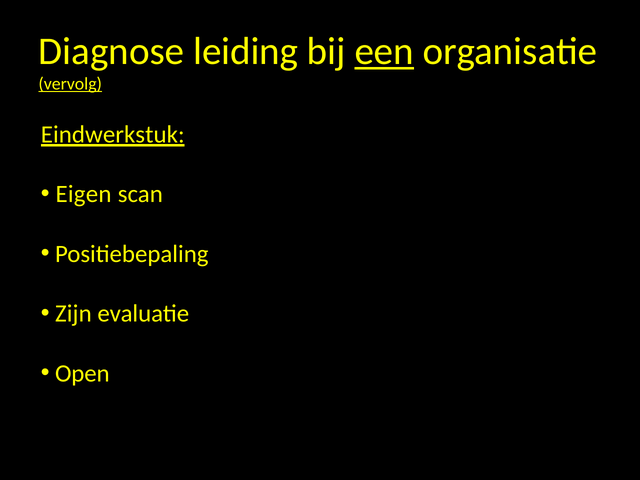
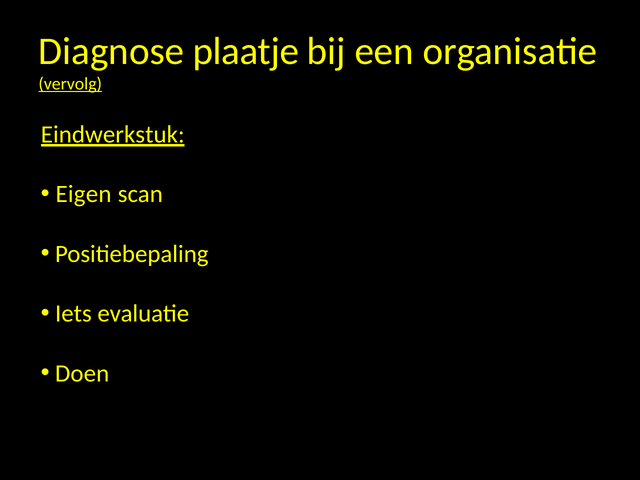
leiding: leiding -> plaatje (246, 51)
een underline: present -> none (384, 51)
Zijn: Zijn -> Iets (73, 314)
Open: Open -> Doen (82, 373)
